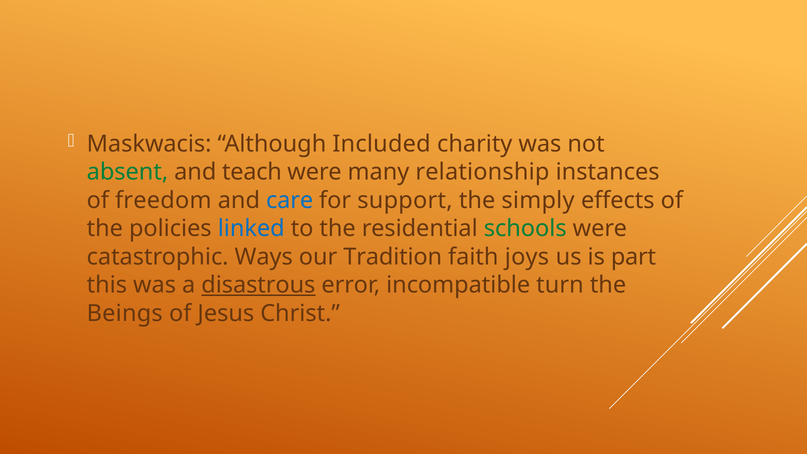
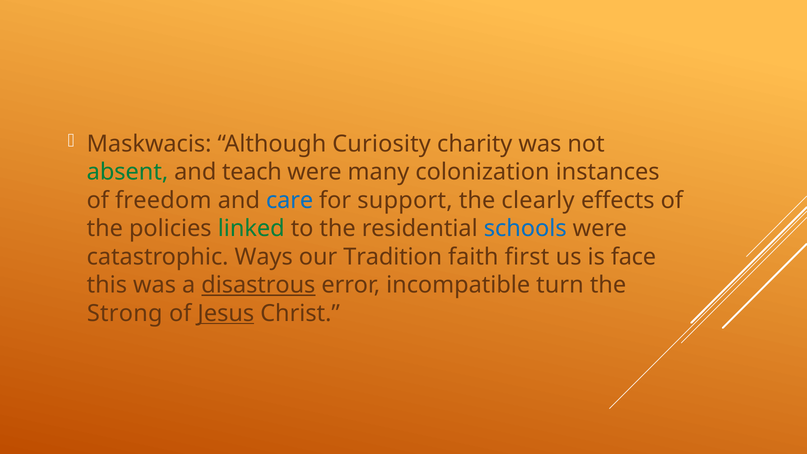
Included: Included -> Curiosity (382, 144)
relationship: relationship -> colonization (482, 172)
simply: simply -> clearly (538, 200)
linked colour: blue -> green (251, 229)
schools colour: green -> blue (525, 229)
joys: joys -> first (527, 257)
part: part -> face (633, 257)
Beings: Beings -> Strong (125, 313)
Jesus underline: none -> present (226, 313)
